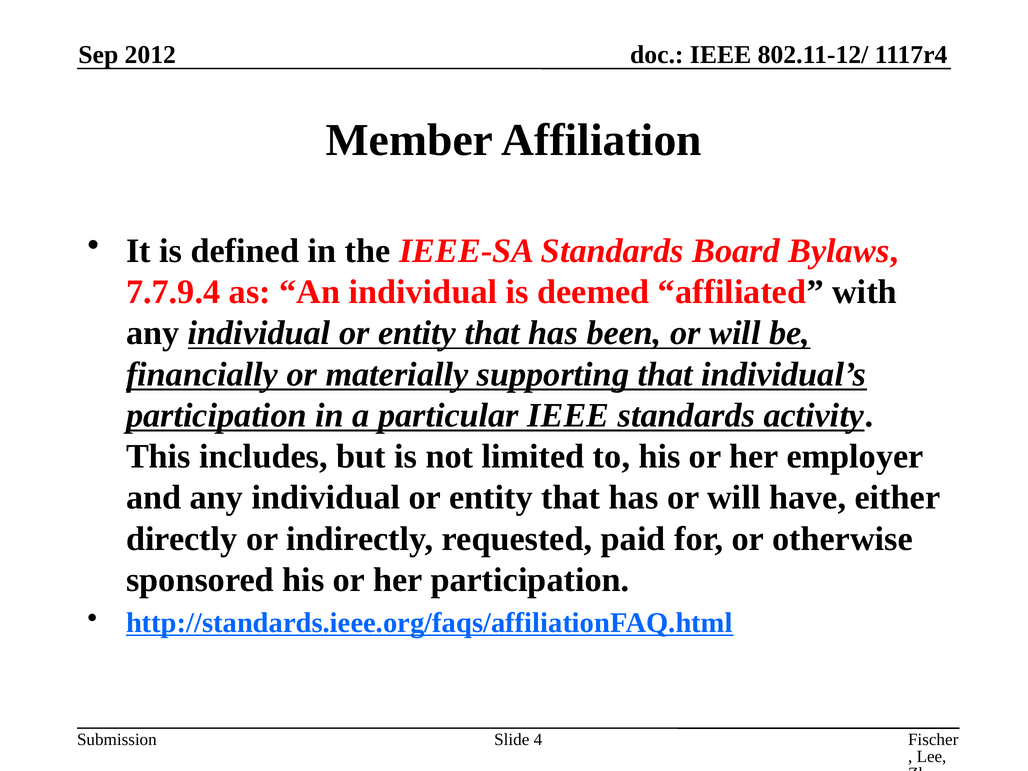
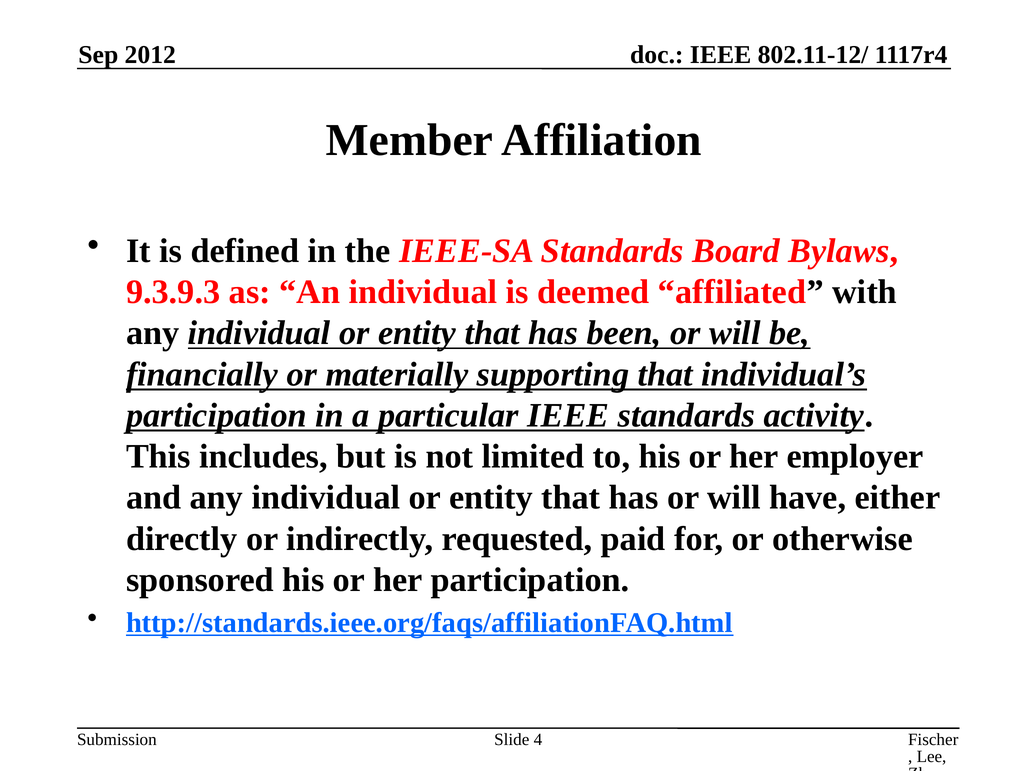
7.7.9.4: 7.7.9.4 -> 9.3.9.3 (173, 292)
